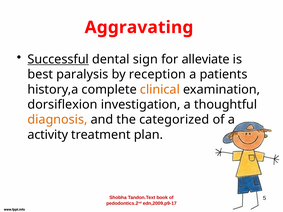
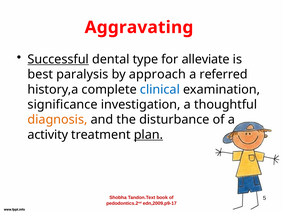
sign: sign -> type (145, 59)
reception: reception -> approach (157, 74)
patients: patients -> referred (224, 74)
clinical colour: orange -> blue (160, 90)
dorsiflexion: dorsiflexion -> significance (63, 105)
categorized: categorized -> disturbance (174, 120)
plan underline: none -> present (148, 135)
